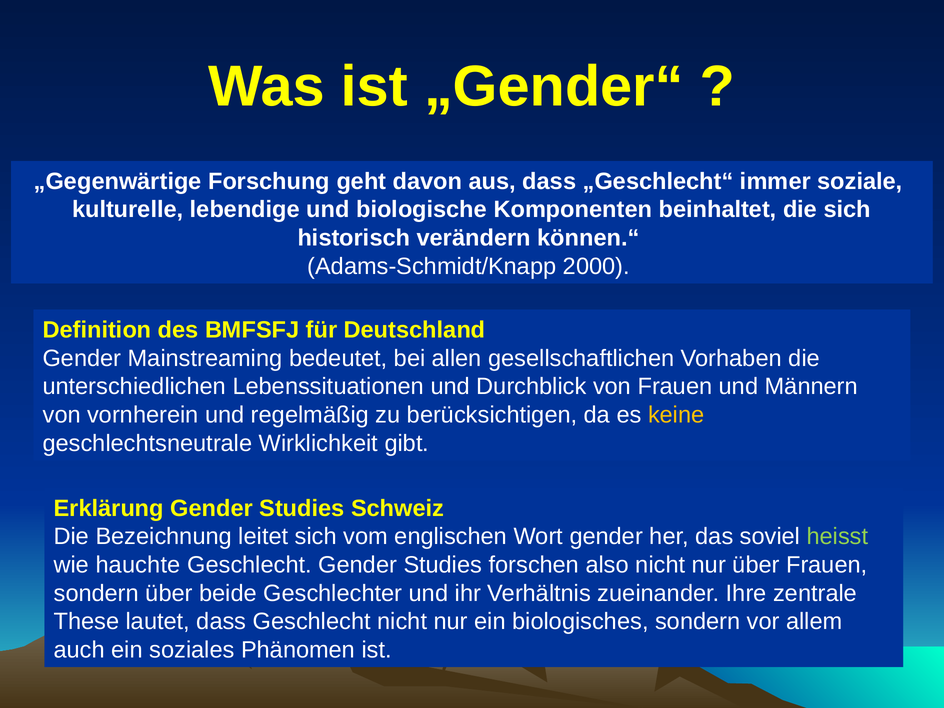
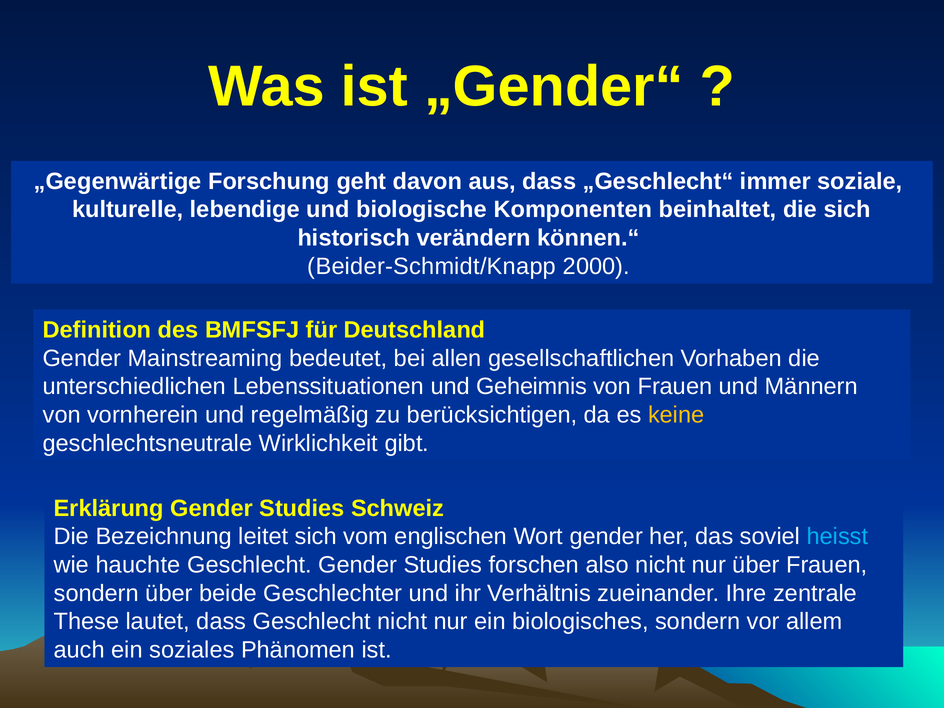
Adams-Schmidt/Knapp: Adams-Schmidt/Knapp -> Beider-Schmidt/Knapp (432, 266)
Durchblick: Durchblick -> Geheimnis (532, 387)
heisst colour: light green -> light blue (837, 537)
